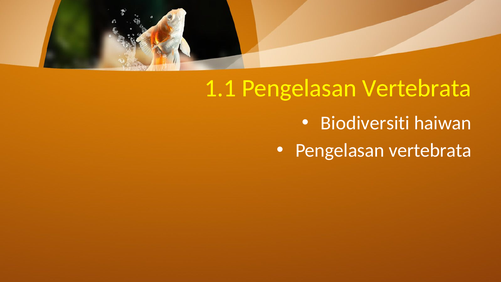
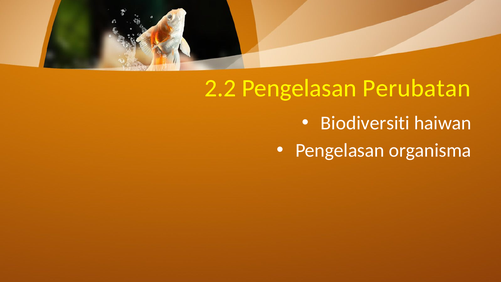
1.1: 1.1 -> 2.2 (220, 88)
Vertebrata: Vertebrata -> Perubatan (417, 88)
vertebrata: vertebrata -> organisma (430, 150)
